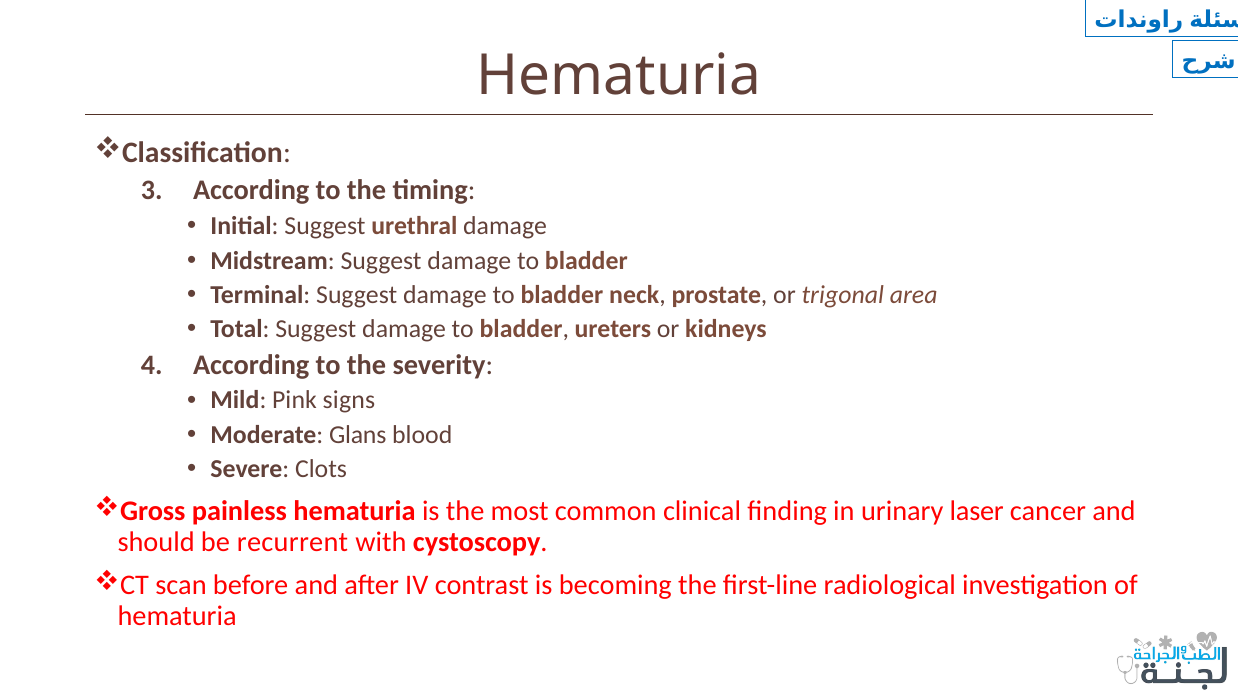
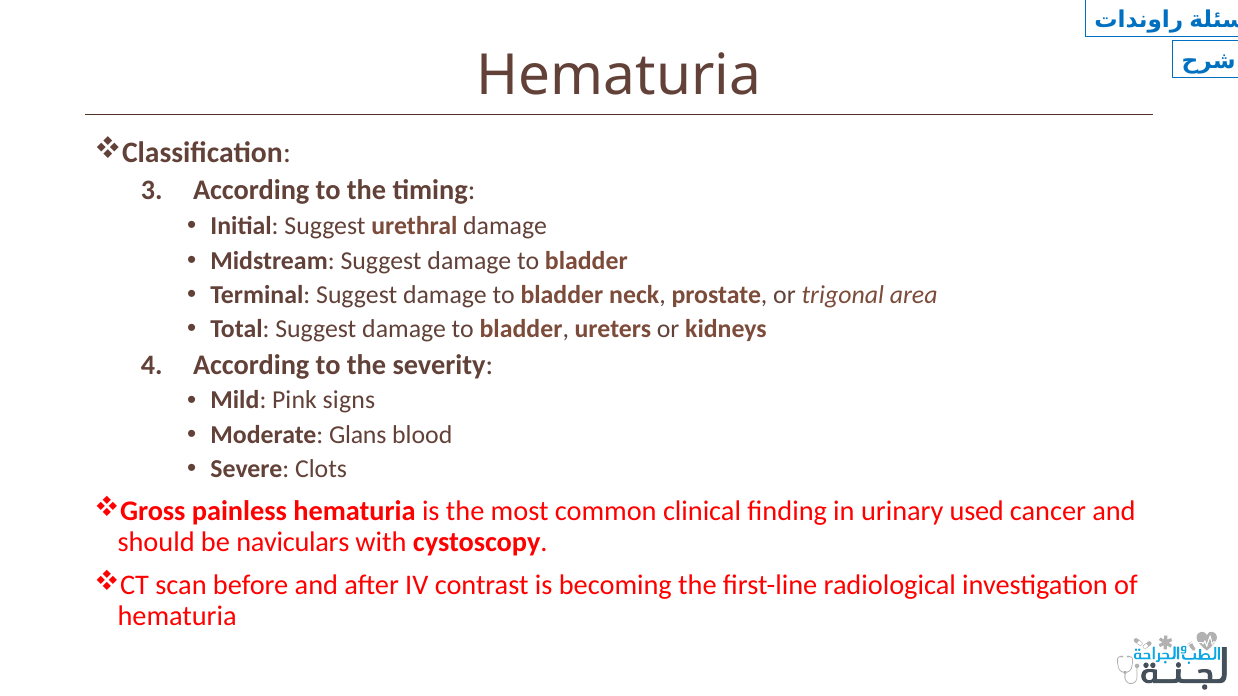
laser: laser -> used (977, 511)
recurrent: recurrent -> naviculars (293, 542)
